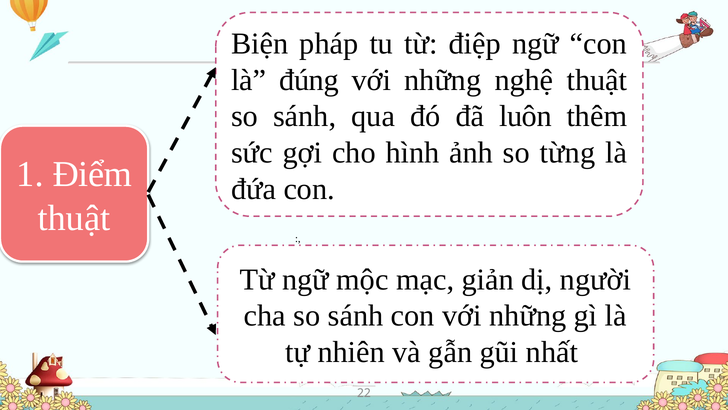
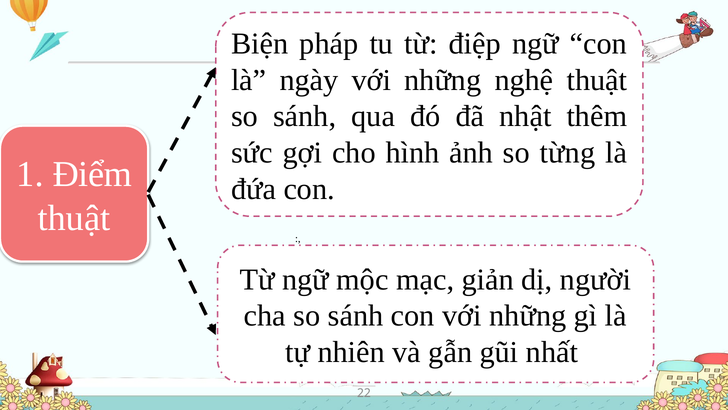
đúng: đúng -> ngày (309, 80)
luôn: luôn -> nhật (525, 116)
